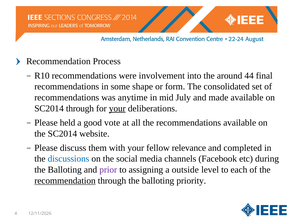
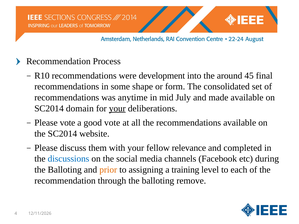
involvement: involvement -> development (162, 76)
44: 44 -> 45 (249, 76)
SC2014 through: through -> domain (80, 109)
Please held: held -> vote (68, 123)
prior colour: purple -> orange (108, 170)
outside: outside -> training (185, 170)
recommendation underline: present -> none (65, 181)
priority: priority -> remove (191, 181)
